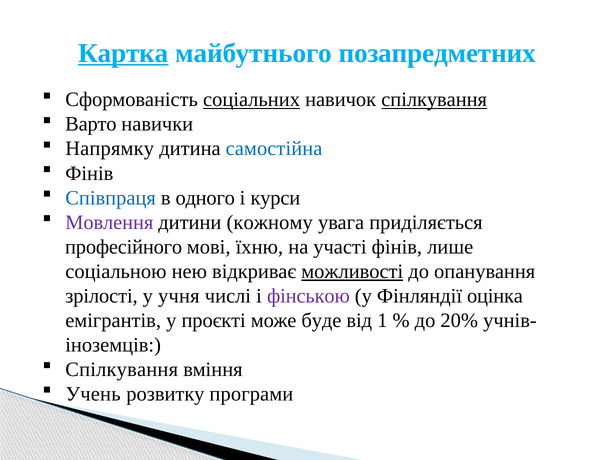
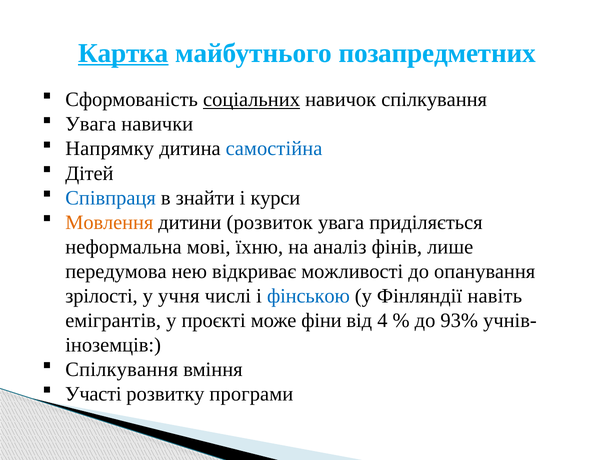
спілкування underline: present -> none (434, 100)
Варто: Варто -> Увага (91, 124)
Фінів: Фінів -> Дітей (89, 173)
одного: одного -> знайти (205, 198)
Мовлення colour: purple -> orange (109, 223)
кожному: кожному -> розвиток (270, 223)
професійного: професійного -> неформальна (123, 247)
участі: участі -> аналіз (340, 247)
соціальною: соціальною -> передумова (116, 272)
можливості underline: present -> none (352, 272)
фінською colour: purple -> blue (308, 296)
оцінка: оцінка -> навіть (495, 296)
буде: буде -> фіни (321, 321)
1: 1 -> 4 (382, 321)
20%: 20% -> 93% (459, 321)
Учень: Учень -> Участі (93, 394)
